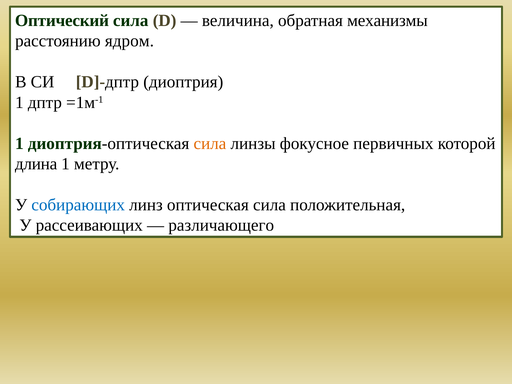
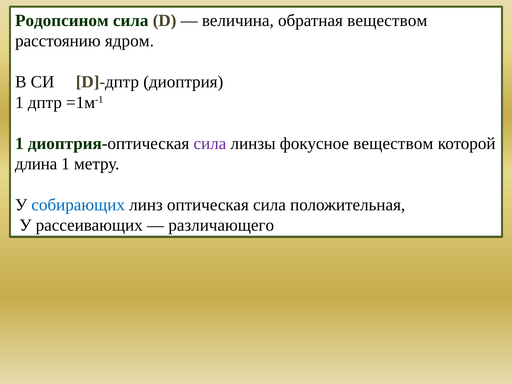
Оптический: Оптический -> Родопсином (62, 21)
обратная механизмы: механизмы -> веществом (387, 21)
сила colour: orange -> purple (210, 143)
фокусное первичных: первичных -> веществом (393, 143)
